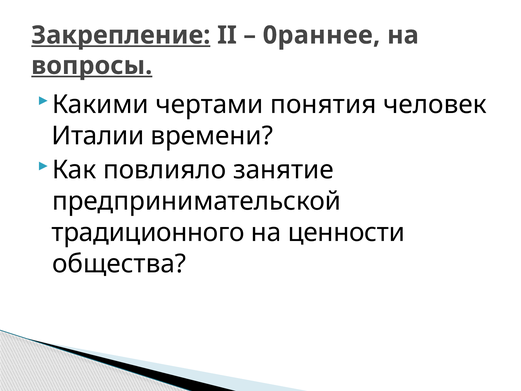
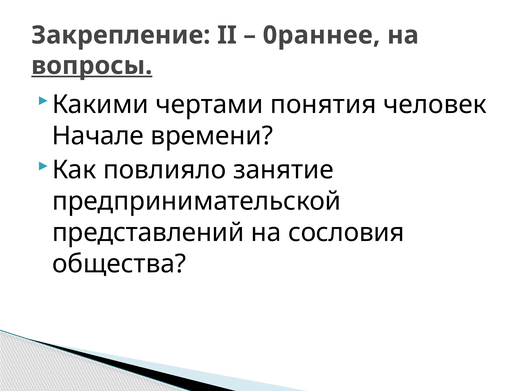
Закрепление underline: present -> none (121, 35)
Италии: Италии -> Начале (98, 136)
традиционного: традиционного -> представлений (148, 232)
ценности: ценности -> сословия (346, 232)
